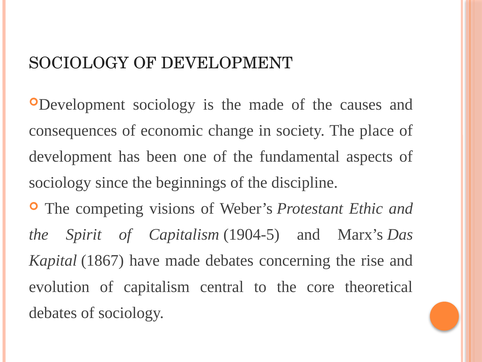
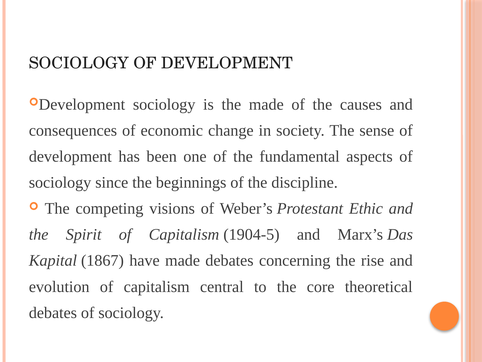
place: place -> sense (377, 130)
